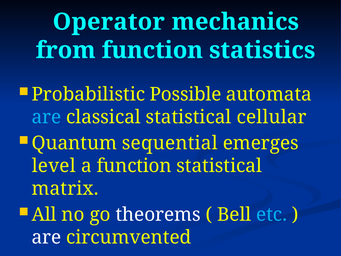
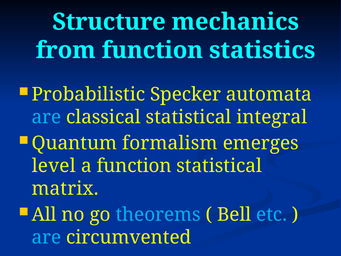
Operator: Operator -> Structure (109, 22)
Possible: Possible -> Specker (186, 94)
cellular: cellular -> integral (272, 117)
sequential: sequential -> formalism (170, 143)
theorems colour: white -> light blue (158, 214)
are colour: white -> light blue (46, 237)
